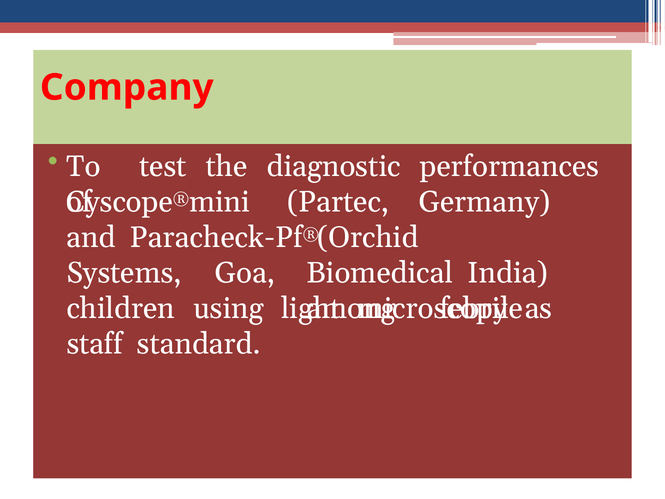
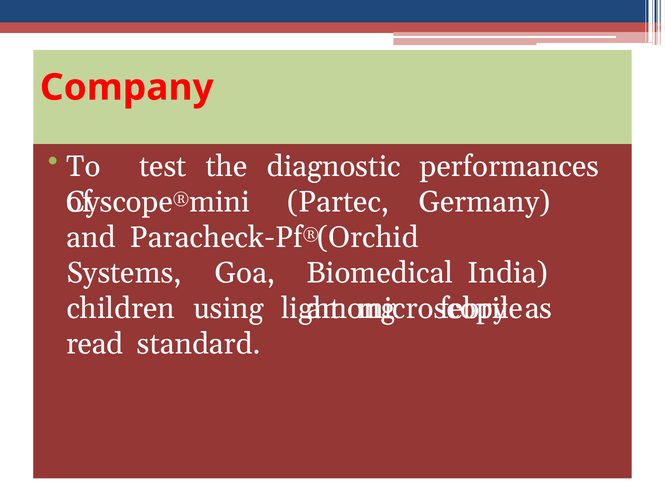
staff: staff -> read (95, 344)
